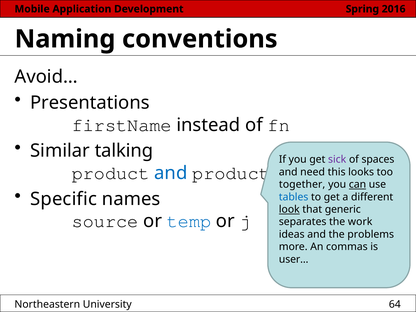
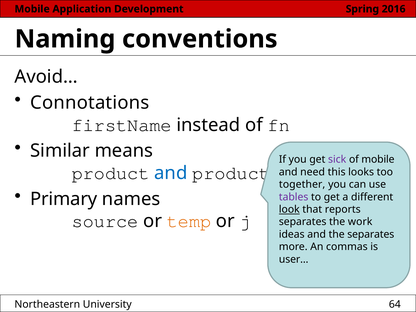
Presentations: Presentations -> Connotations (90, 103)
talking: talking -> means (124, 151)
of spaces: spaces -> mobile (378, 159)
can underline: present -> none (357, 184)
Specific: Specific -> Primary (64, 199)
tables colour: blue -> purple (294, 197)
generic: generic -> reports (343, 209)
temp colour: blue -> orange (189, 221)
the problems: problems -> separates (371, 234)
